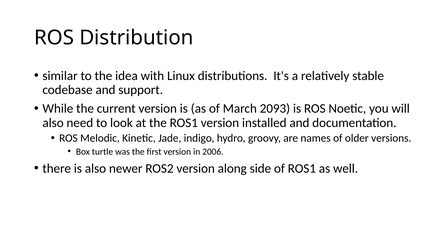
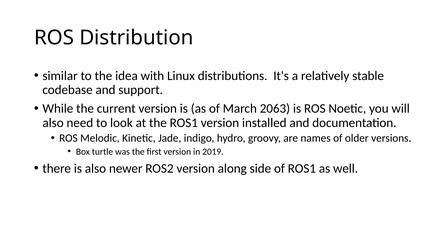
2093: 2093 -> 2063 (275, 108)
2006: 2006 -> 2019 (213, 151)
